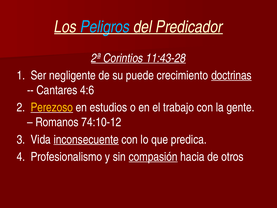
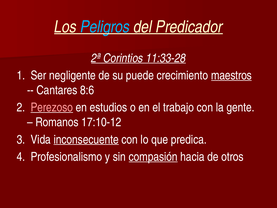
11:43-28: 11:43-28 -> 11:33-28 (166, 58)
doctrinas: doctrinas -> maestros (231, 75)
4:6: 4:6 -> 8:6 (87, 90)
Perezoso colour: yellow -> pink (52, 107)
74:10-12: 74:10-12 -> 17:10-12 (101, 122)
